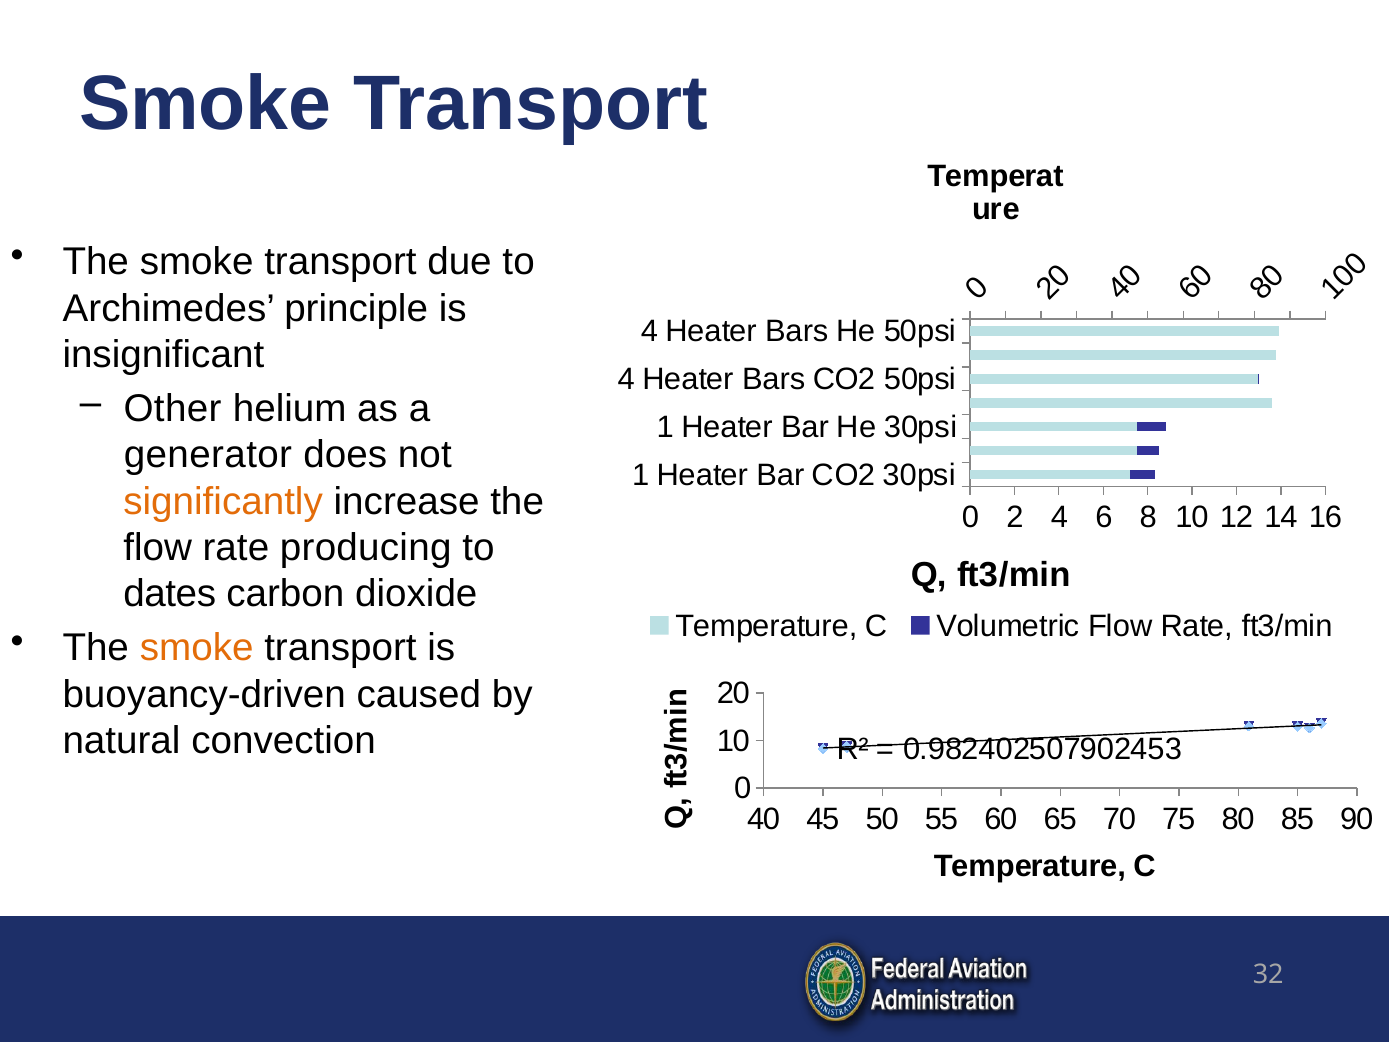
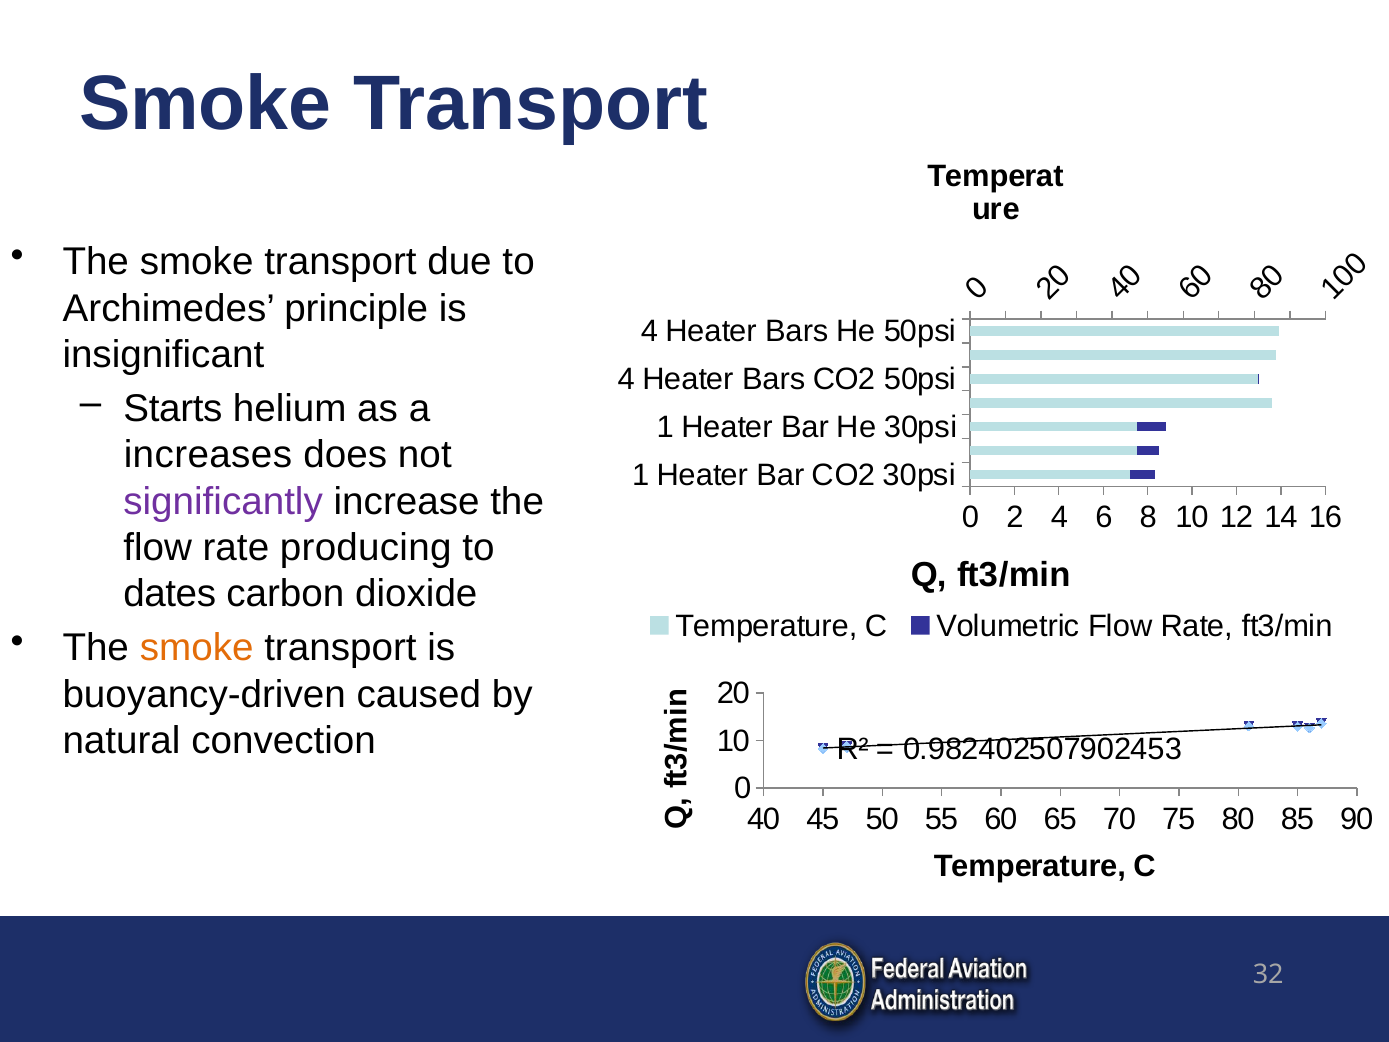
Other: Other -> Starts (173, 409)
generator: generator -> increases (208, 455)
significantly colour: orange -> purple (223, 501)
